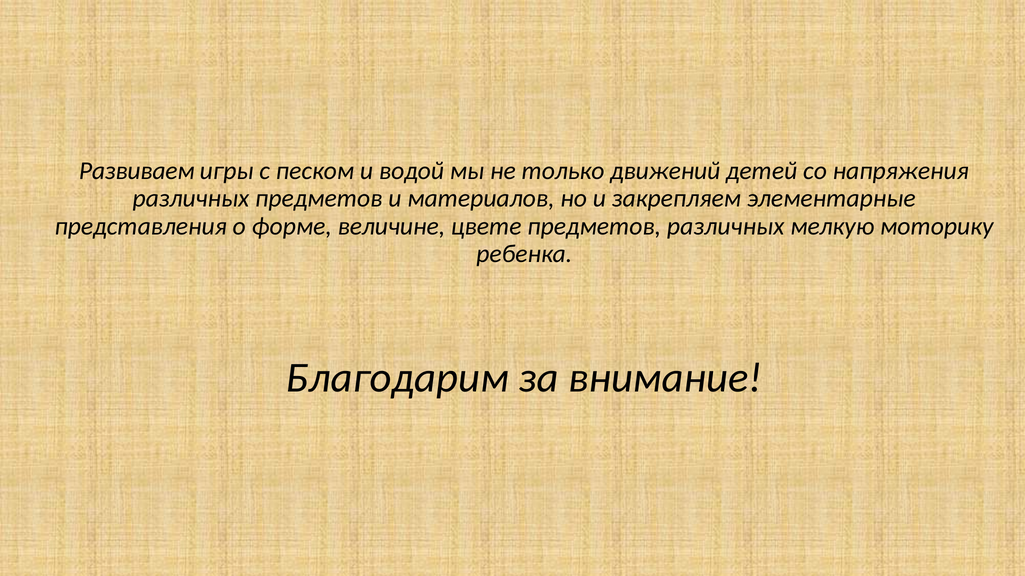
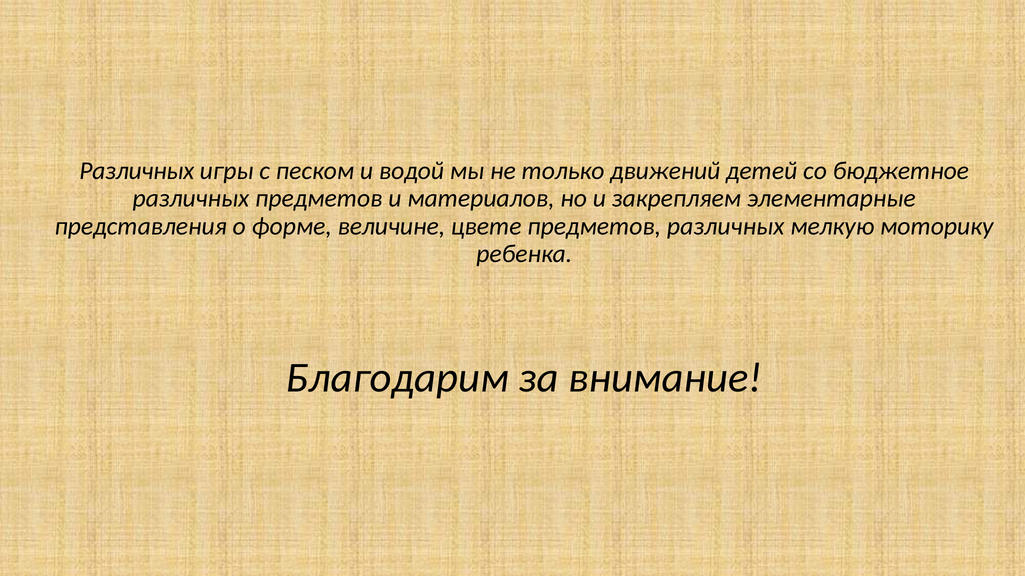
Развиваем: Развиваем -> Различных (137, 171)
напряжения: напряжения -> бюджетное (901, 171)
